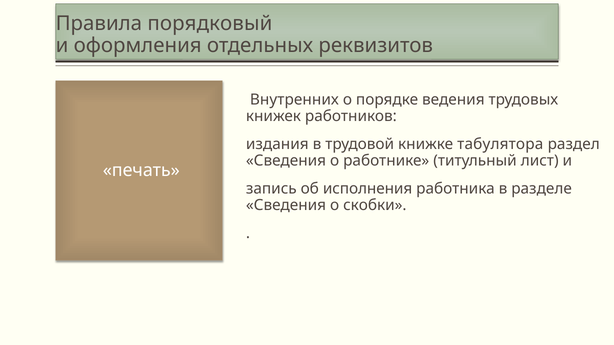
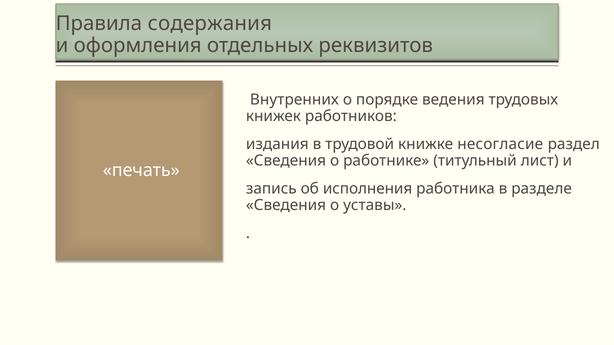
порядковый: порядковый -> содержания (210, 23)
табулятора: табулятора -> несогласие (500, 144)
скобки: скобки -> уставы (375, 206)
